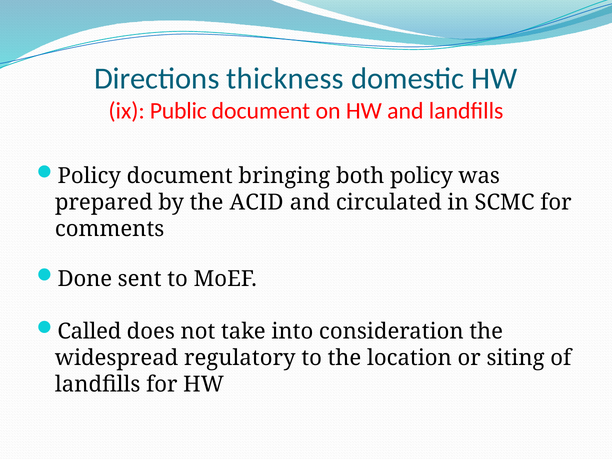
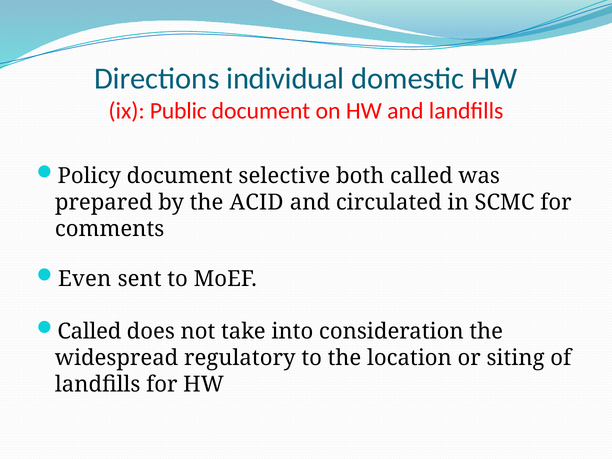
thickness: thickness -> individual (285, 79)
bringing: bringing -> selective (284, 176)
both policy: policy -> called (421, 176)
Done: Done -> Even (85, 279)
